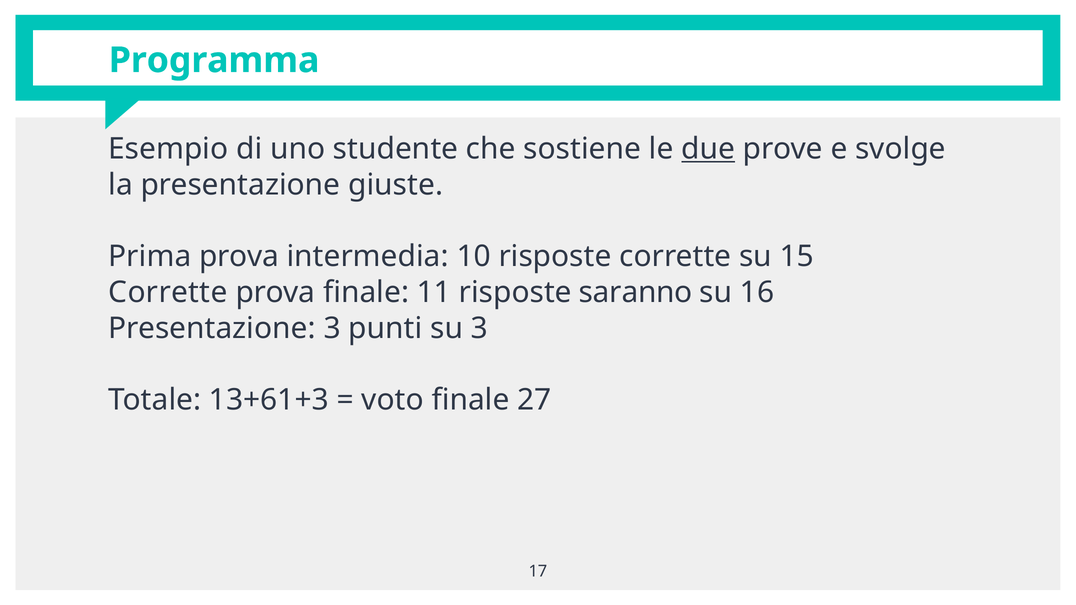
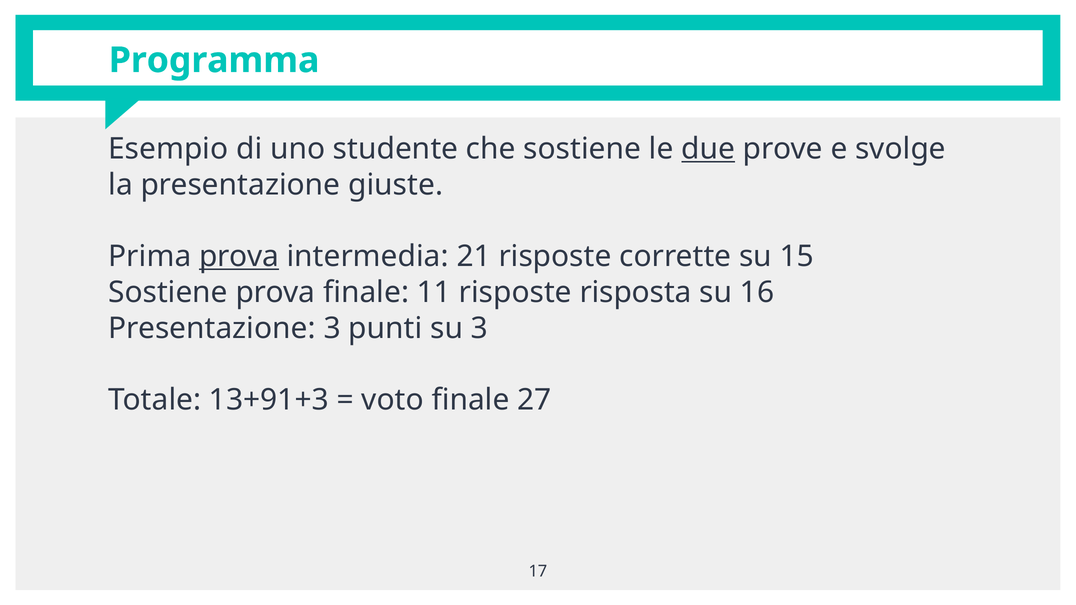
prova underline: none -> present (239, 257)
10: 10 -> 21 (474, 257)
Corrette: Corrette -> Sostiene (168, 292)
saranno: saranno -> risposta (636, 292)
13+61+3: 13+61+3 -> 13+91+3 (269, 400)
